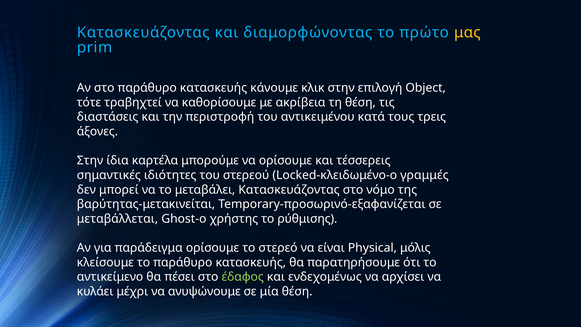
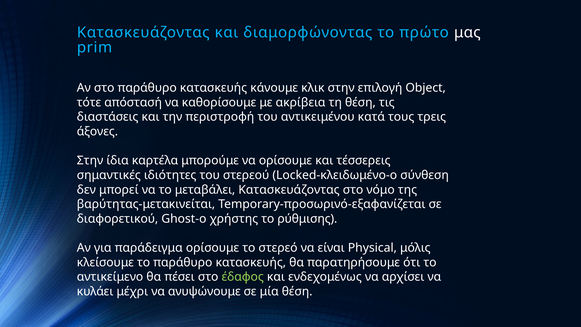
μας colour: yellow -> white (467, 33)
τραβηχτεί: τραβηχτεί -> απόστασή (133, 102)
γραμμές: γραμμές -> σύνθεση (425, 175)
μεταβάλλεται: μεταβάλλεται -> διαφορετικού (118, 219)
